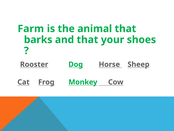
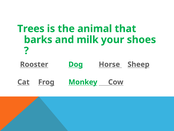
Farm: Farm -> Trees (31, 29)
and that: that -> milk (88, 40)
